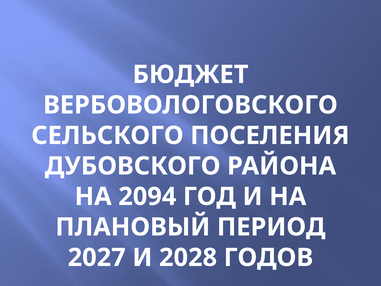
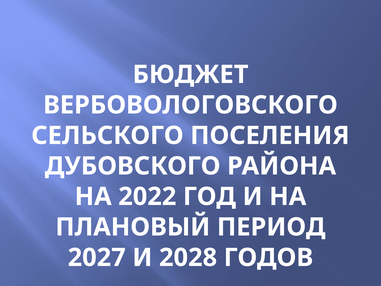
2094: 2094 -> 2022 (147, 196)
